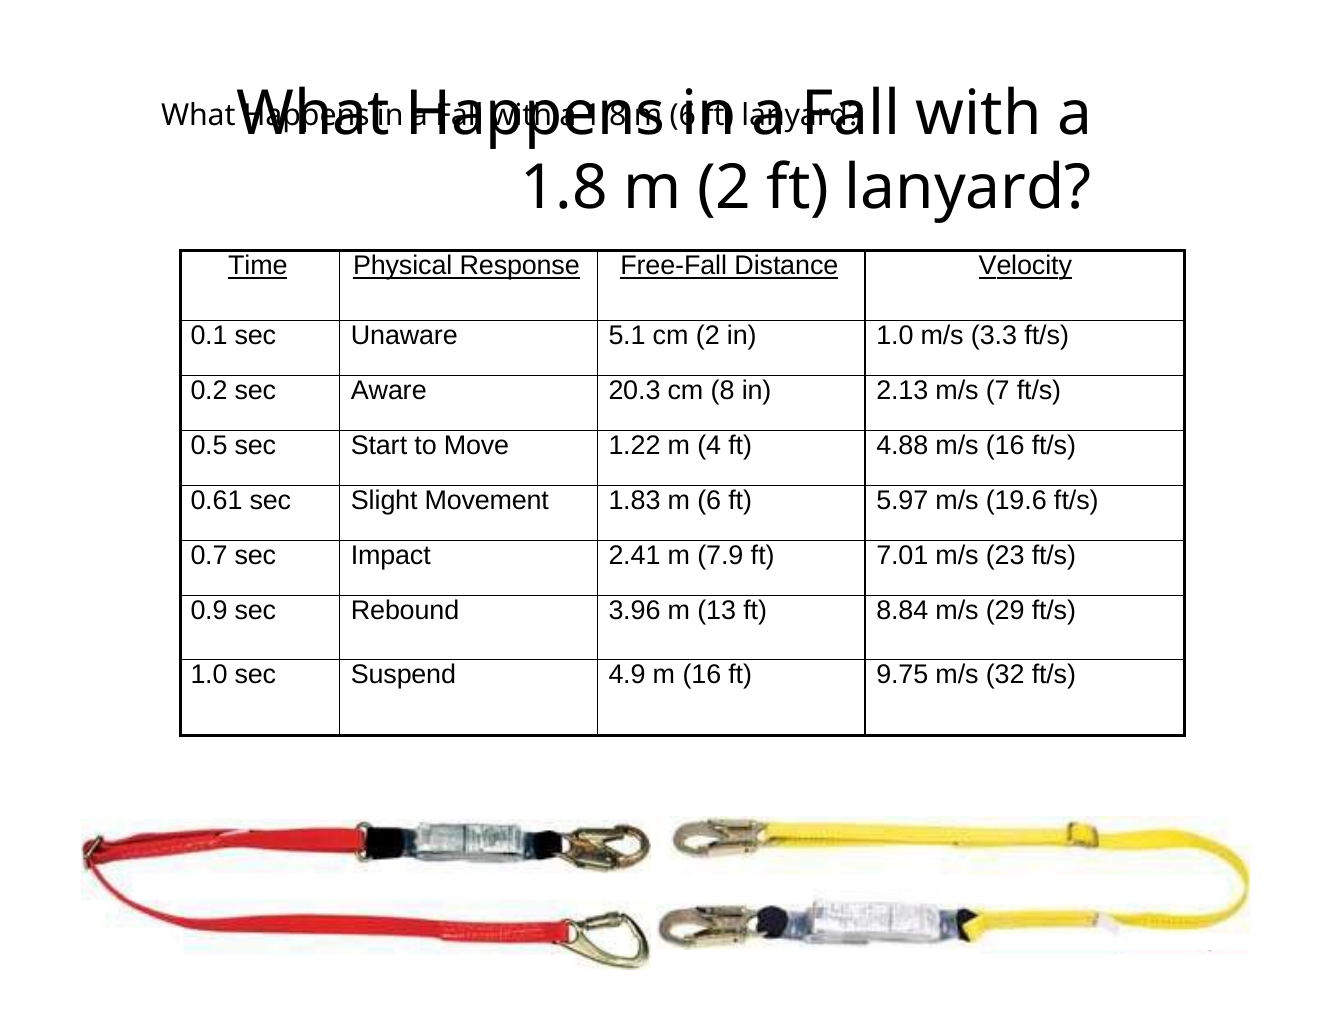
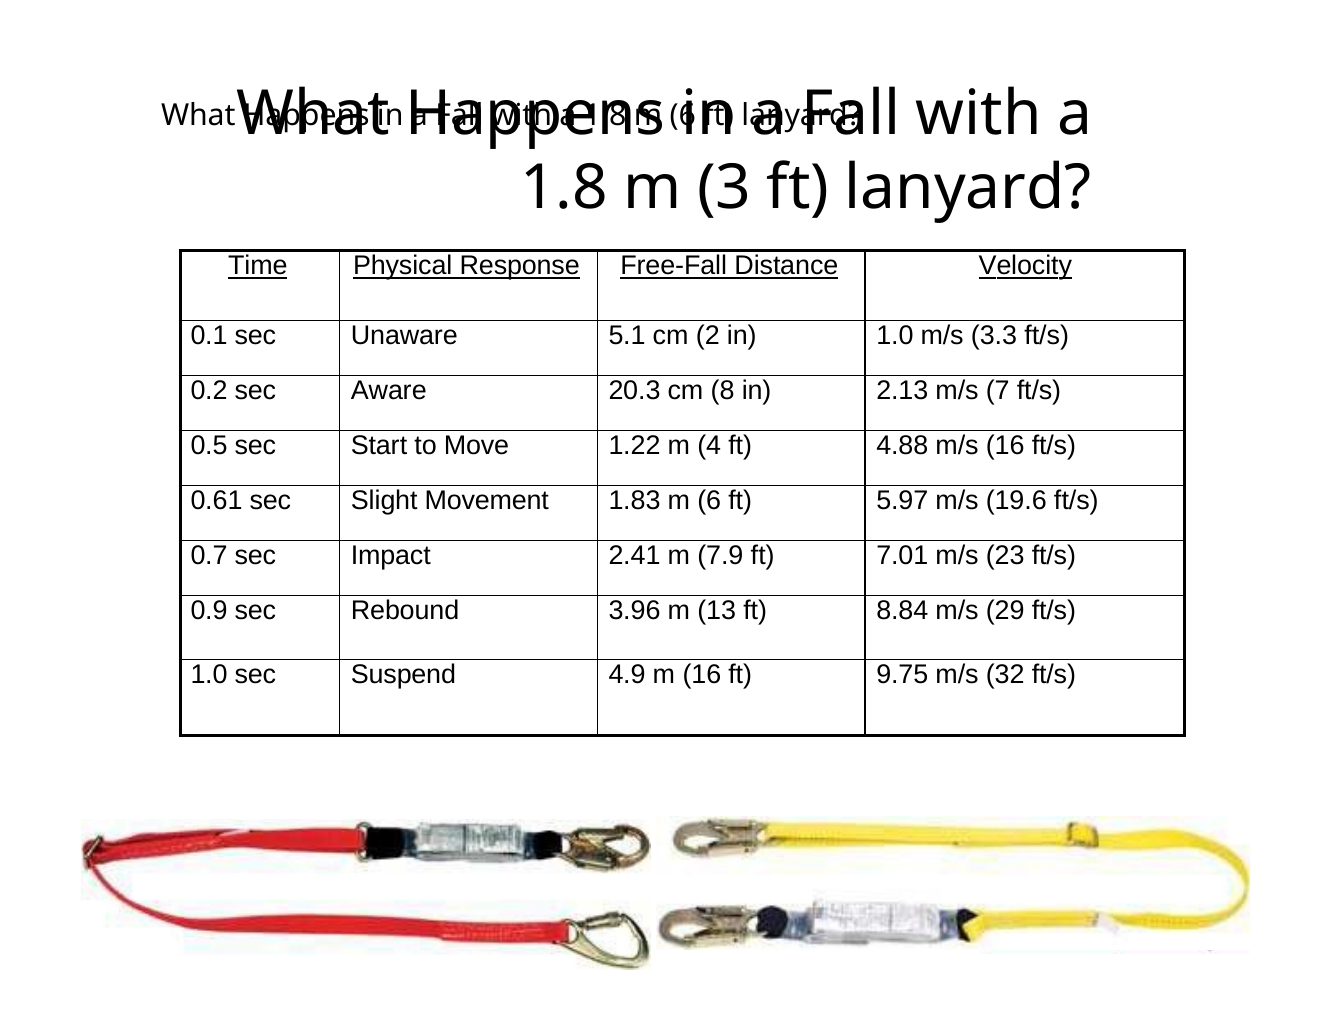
m 2: 2 -> 3 (724, 188)
